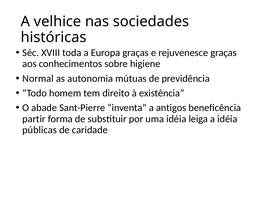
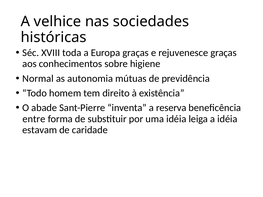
antigos: antigos -> reserva (171, 108)
partir: partir -> entre (34, 119)
públicas: públicas -> estavam (40, 130)
